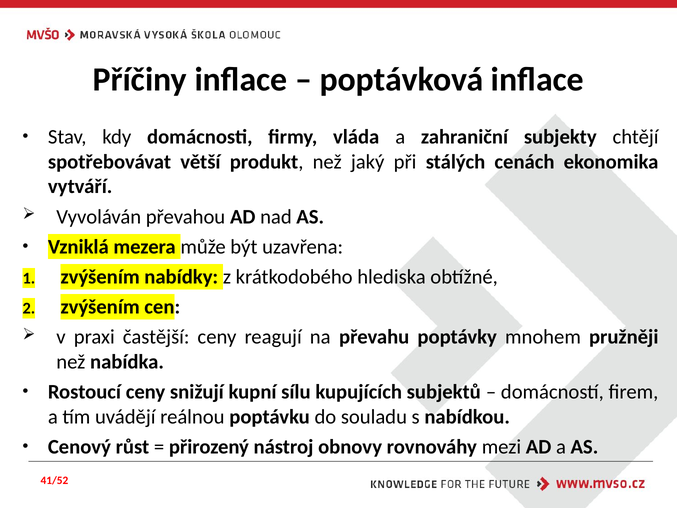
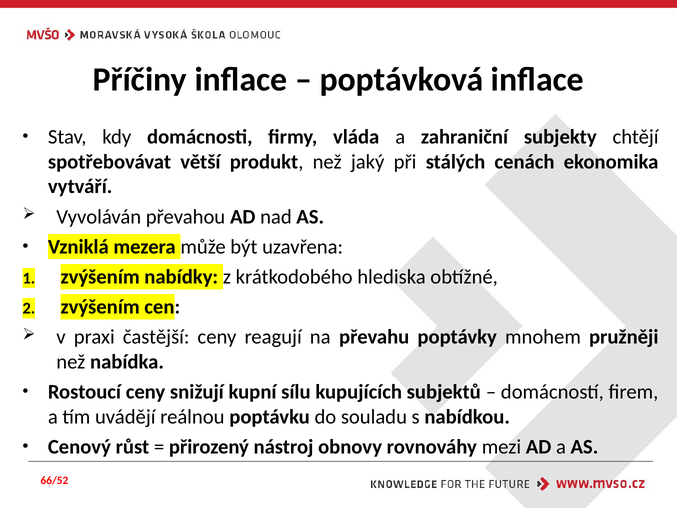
41/52: 41/52 -> 66/52 (54, 480)
